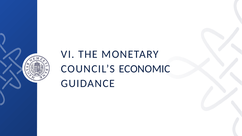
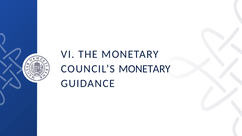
COUNCIL’S ECONOMIC: ECONOMIC -> MONETARY (145, 69)
